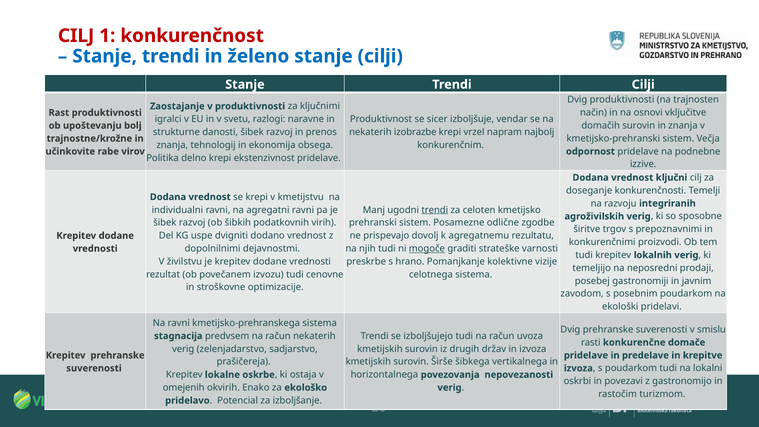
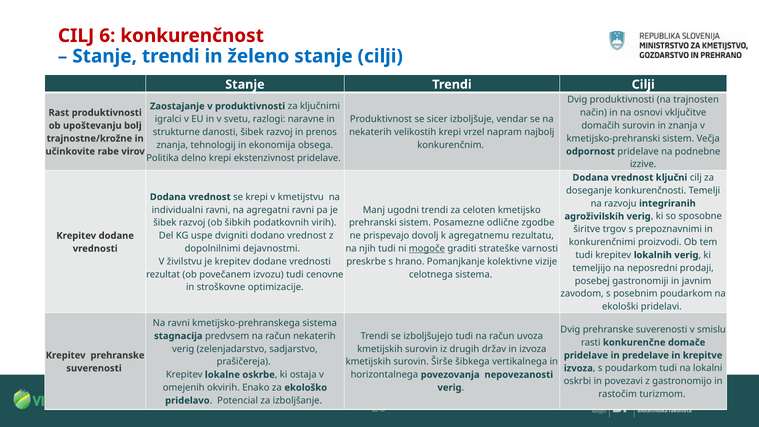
1: 1 -> 6 (107, 36)
izobrazbe: izobrazbe -> velikostih (415, 132)
trendi underline: present -> none (435, 210)
